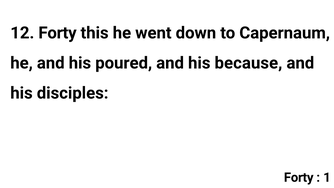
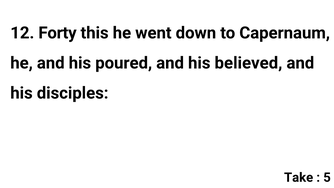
because: because -> believed (248, 63)
Forty: Forty -> Take (299, 177)
1: 1 -> 5 (327, 177)
